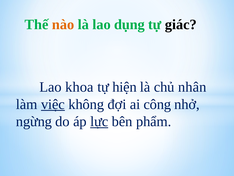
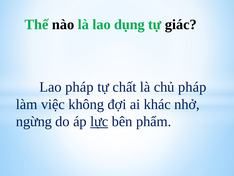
nào colour: orange -> black (63, 24)
Lao khoa: khoa -> pháp (79, 87)
hiện: hiện -> chất (124, 87)
chủ nhân: nhân -> pháp (192, 87)
việc underline: present -> none (53, 104)
công: công -> khác (157, 104)
